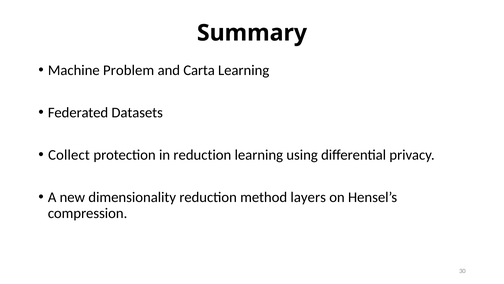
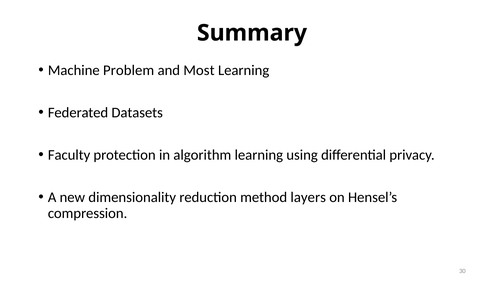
Carta: Carta -> Most (199, 70)
Collect: Collect -> Faculty (69, 155)
in reduction: reduction -> algorithm (202, 155)
